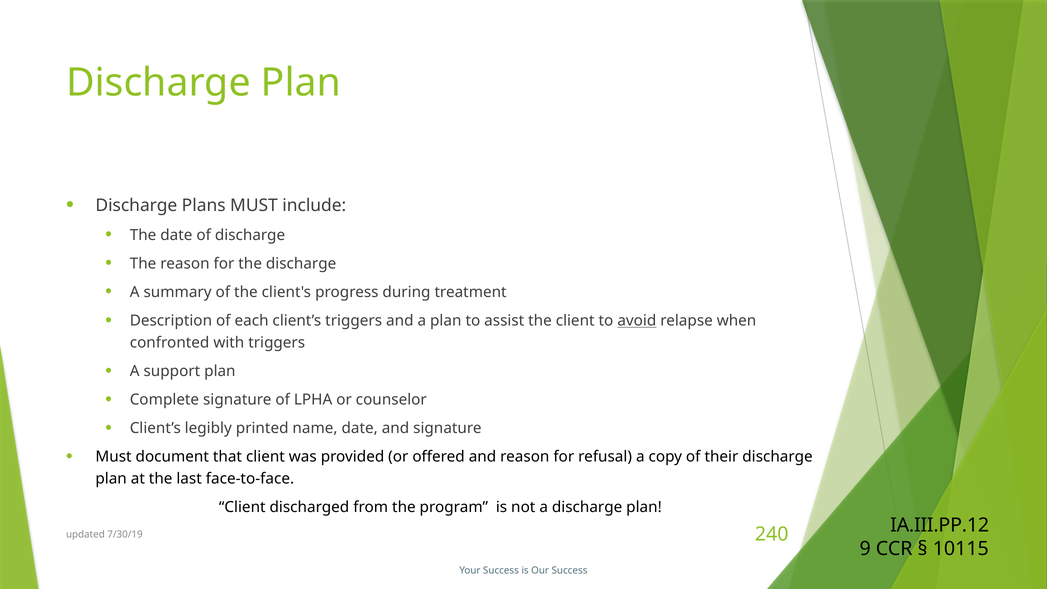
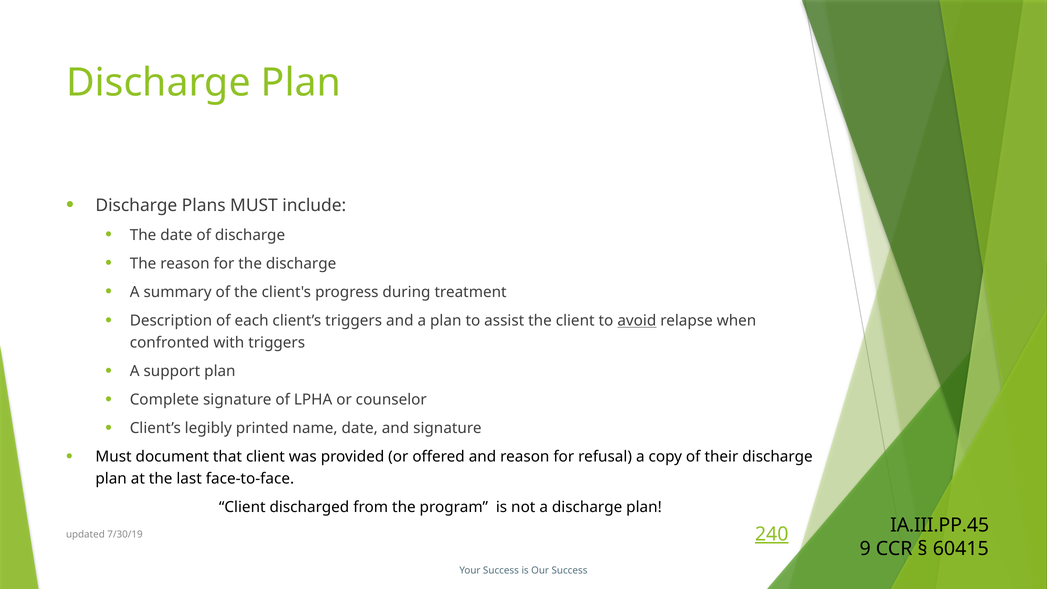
IA.III.PP.12: IA.III.PP.12 -> IA.III.PP.45 (940, 525)
240 underline: none -> present (772, 534)
10115: 10115 -> 60415 (961, 549)
